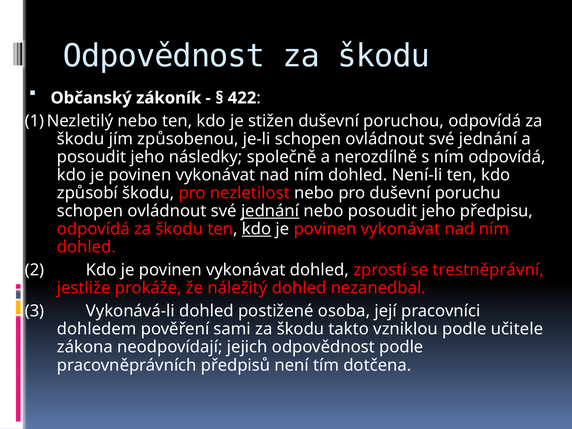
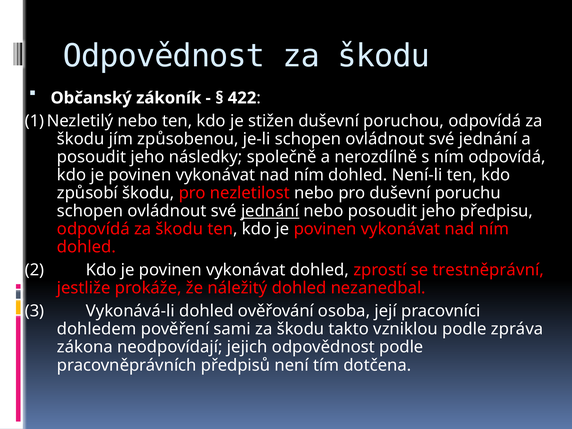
kdo underline: present -> none (257, 229)
postižené: postižené -> ověřování (276, 311)
učitele: učitele -> zpráva (517, 329)
